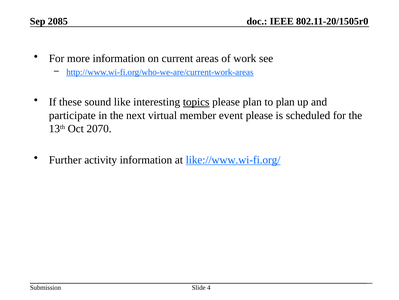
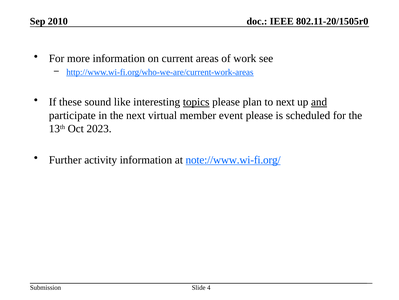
2085: 2085 -> 2010 (58, 21)
to plan: plan -> next (285, 102)
and underline: none -> present (319, 102)
2070: 2070 -> 2023 (99, 128)
like://www.wi-fi.org/: like://www.wi-fi.org/ -> note://www.wi-fi.org/ (233, 159)
